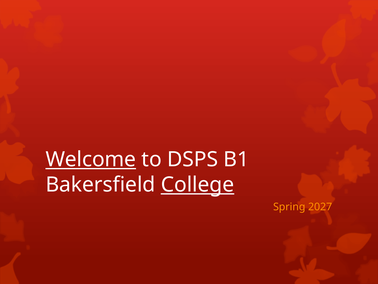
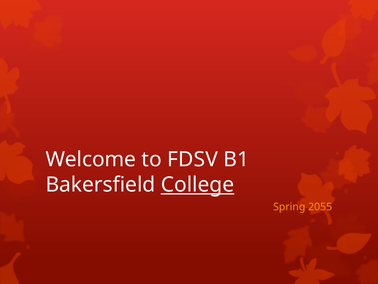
Welcome underline: present -> none (91, 159)
DSPS: DSPS -> FDSV (193, 159)
2027: 2027 -> 2055 (320, 206)
